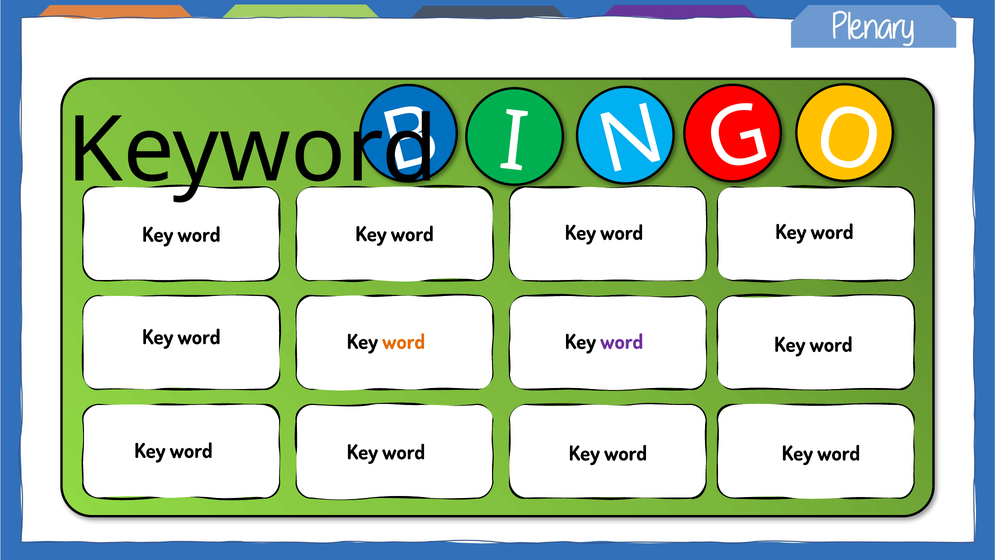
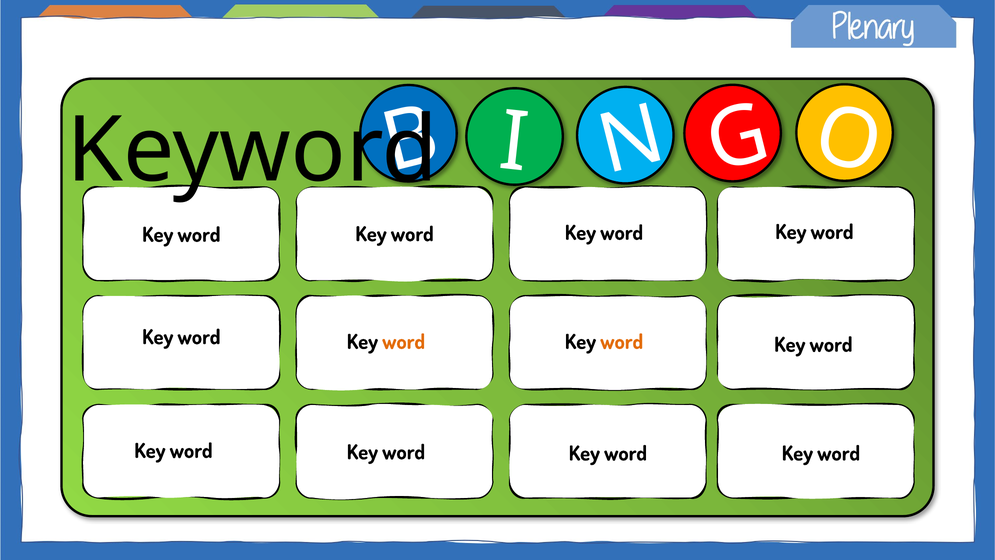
word colour: purple -> orange (622, 342)
